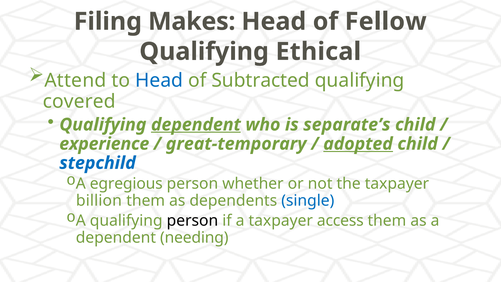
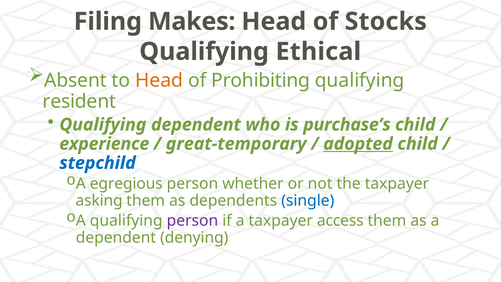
Fellow: Fellow -> Stocks (386, 21)
Attend: Attend -> Absent (76, 81)
Head colour: blue -> orange (159, 81)
Subtracted: Subtracted -> Prohibiting (261, 81)
covered: covered -> resident (79, 101)
dependent underline: present -> none (196, 125)
separate’s: separate’s -> purchase’s (347, 125)
billion: billion -> asking (99, 201)
person colour: black -> purple (192, 220)
needing: needing -> denying (194, 237)
